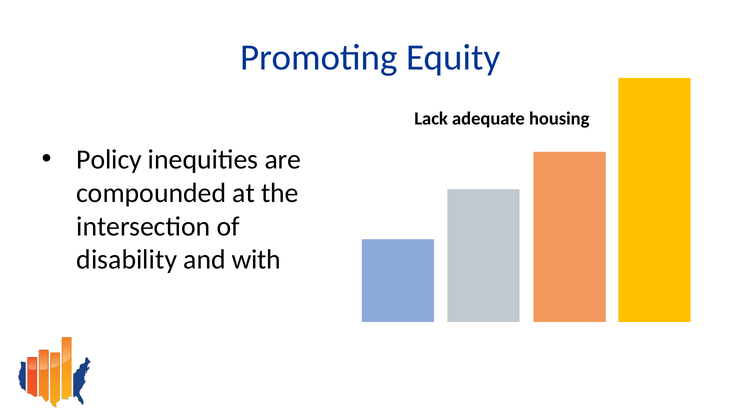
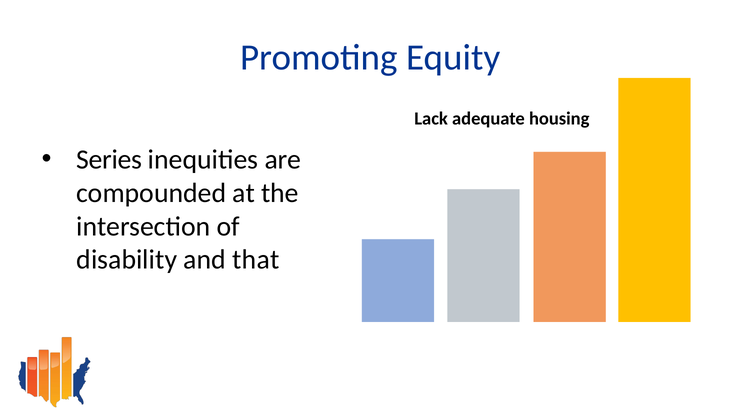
Policy: Policy -> Series (109, 160)
with: with -> that (256, 260)
